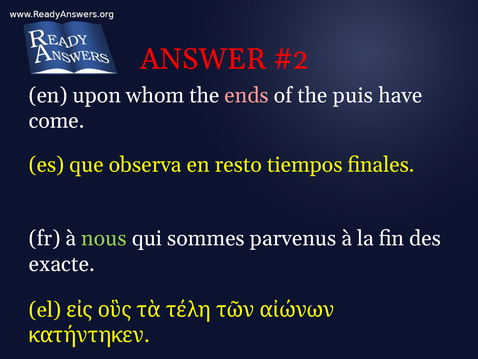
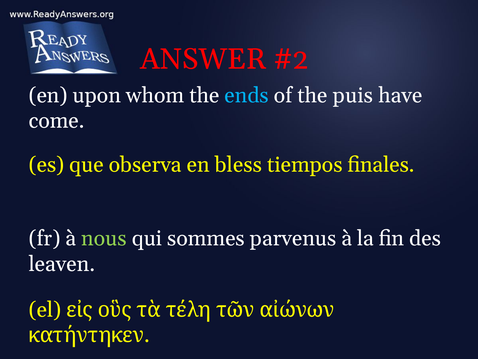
ends colour: pink -> light blue (247, 95)
resto: resto -> bless (238, 165)
exacte: exacte -> leaven (62, 264)
